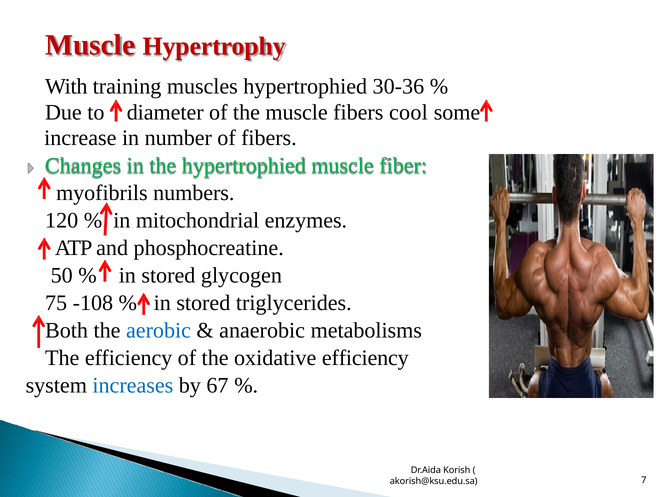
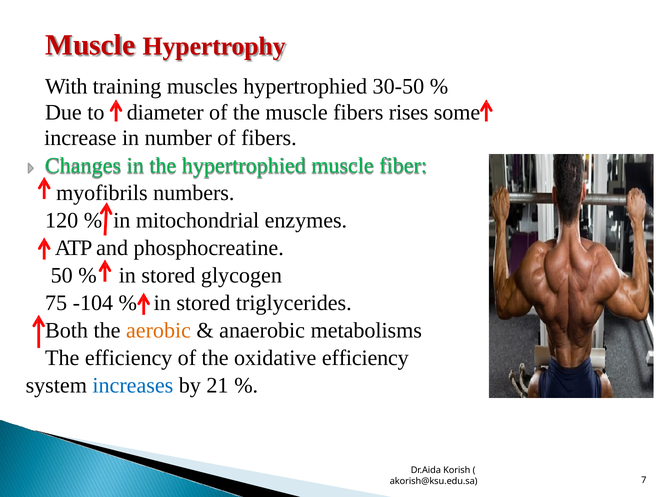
30-36: 30-36 -> 30-50 (398, 87)
cool: cool -> rises (409, 113)
-108: -108 -> -104 (93, 303)
aerobic colour: blue -> orange (159, 331)
67: 67 -> 21 (217, 386)
